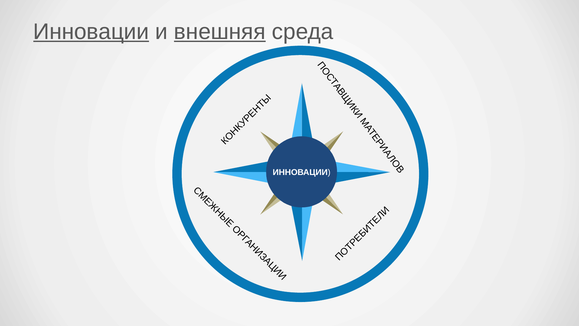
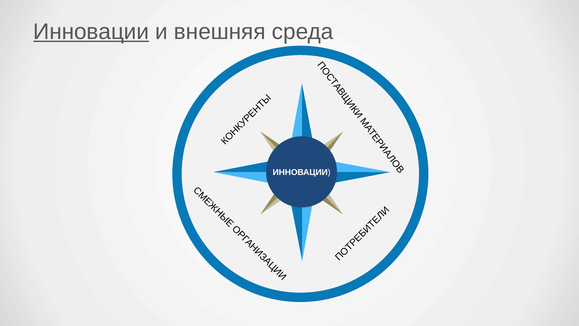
внешняя underline: present -> none (220, 32)
